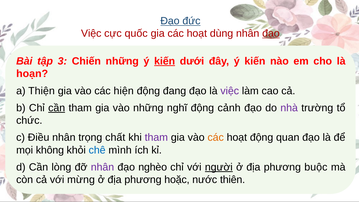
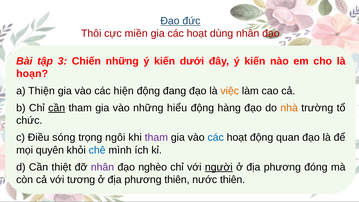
Việc: Việc -> Thôi (91, 33)
quốc: quốc -> miền (136, 33)
đạo underline: present -> none (271, 33)
kiến underline: present -> none (165, 61)
việc colour: purple -> orange (230, 91)
nghĩ: nghĩ -> hiểu (177, 108)
cảnh: cảnh -> hàng (229, 108)
nhà colour: purple -> orange (289, 108)
Điều nhân: nhân -> sóng (64, 137)
chất: chất -> ngôi (115, 137)
các colour: orange -> blue (216, 137)
không: không -> quyên (50, 150)
lòng: lòng -> thiệt (61, 167)
buộc: buộc -> đóng (316, 167)
mừng: mừng -> tương (81, 180)
phương hoặc: hoặc -> thiên (177, 180)
